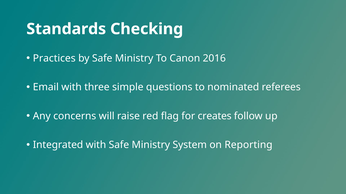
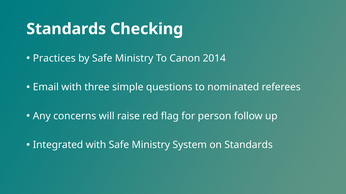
2016: 2016 -> 2014 (214, 58)
creates: creates -> person (215, 116)
on Reporting: Reporting -> Standards (249, 145)
